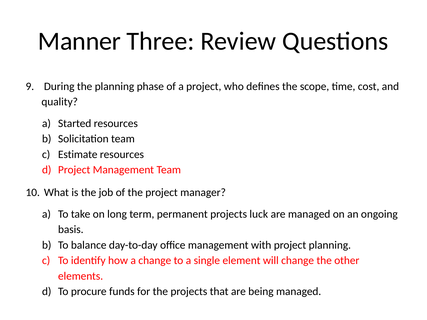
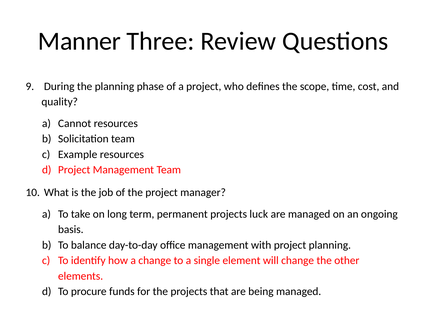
Started: Started -> Cannot (75, 123)
Estimate: Estimate -> Example (78, 154)
